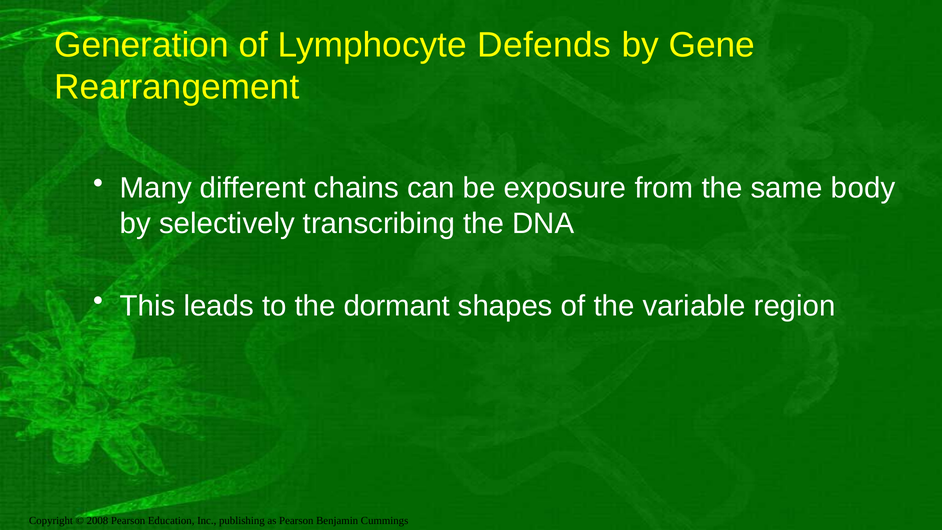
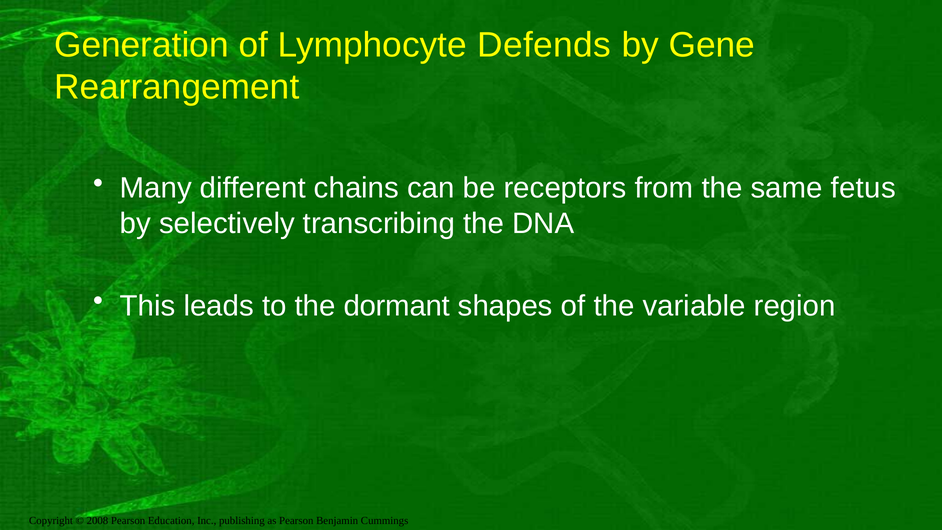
exposure: exposure -> receptors (565, 188)
body: body -> fetus (863, 188)
